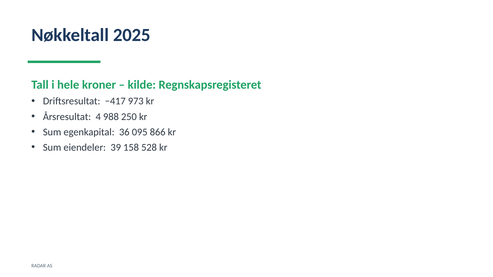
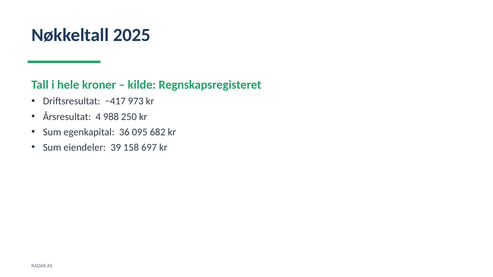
866: 866 -> 682 (158, 132)
528: 528 -> 697 (149, 148)
